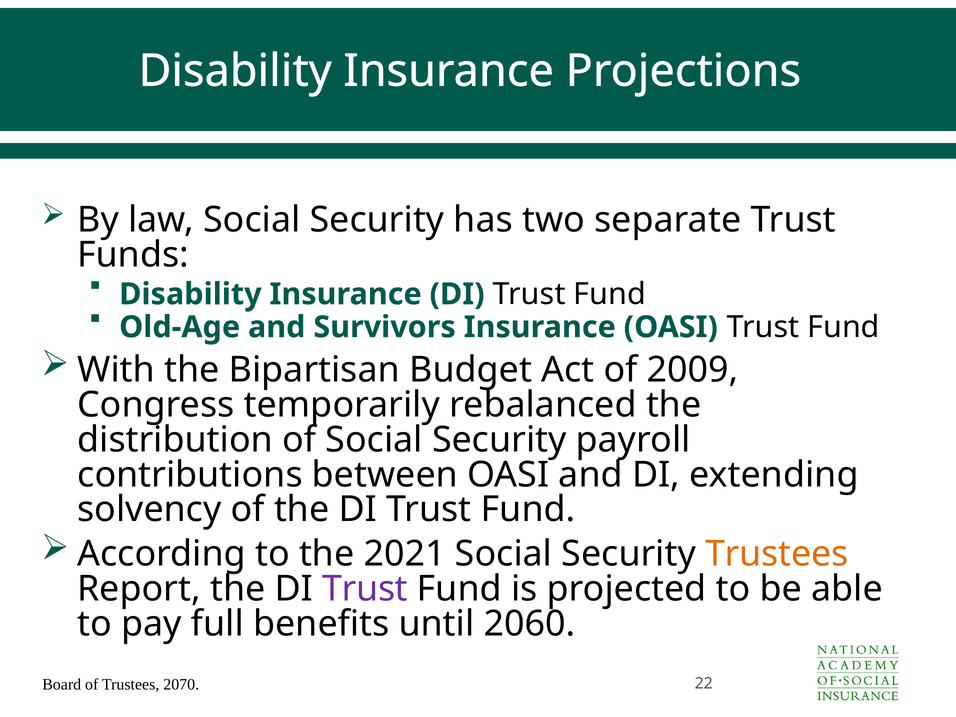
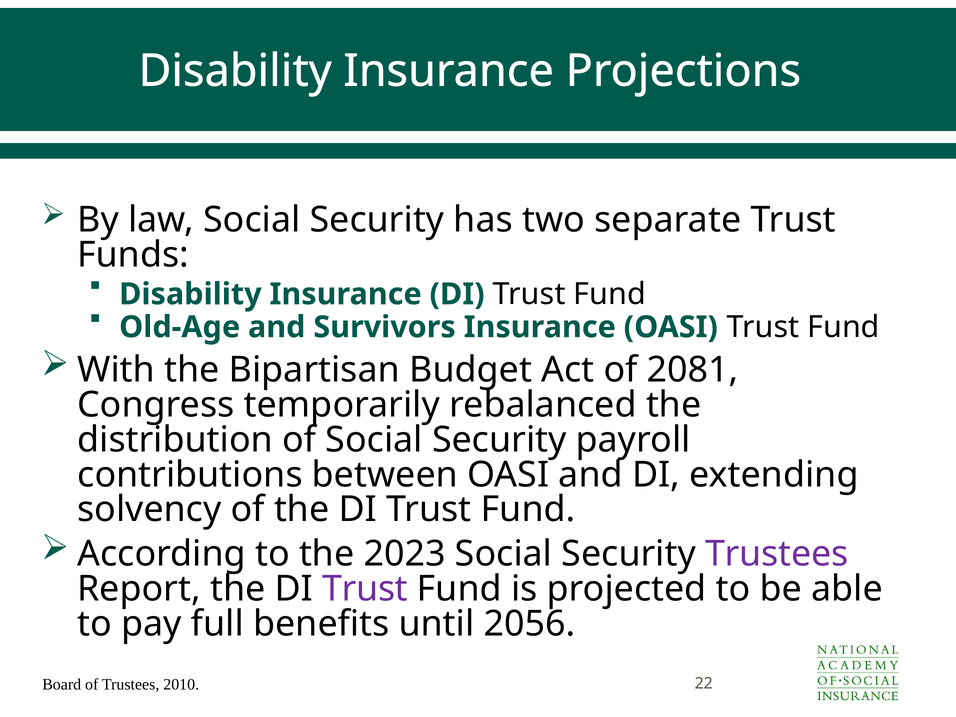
2009: 2009 -> 2081 (693, 370)
2021: 2021 -> 2023 (405, 554)
Trustees colour: orange -> purple (777, 554)
2060: 2060 -> 2056 (530, 624)
2070: 2070 -> 2010 (181, 685)
